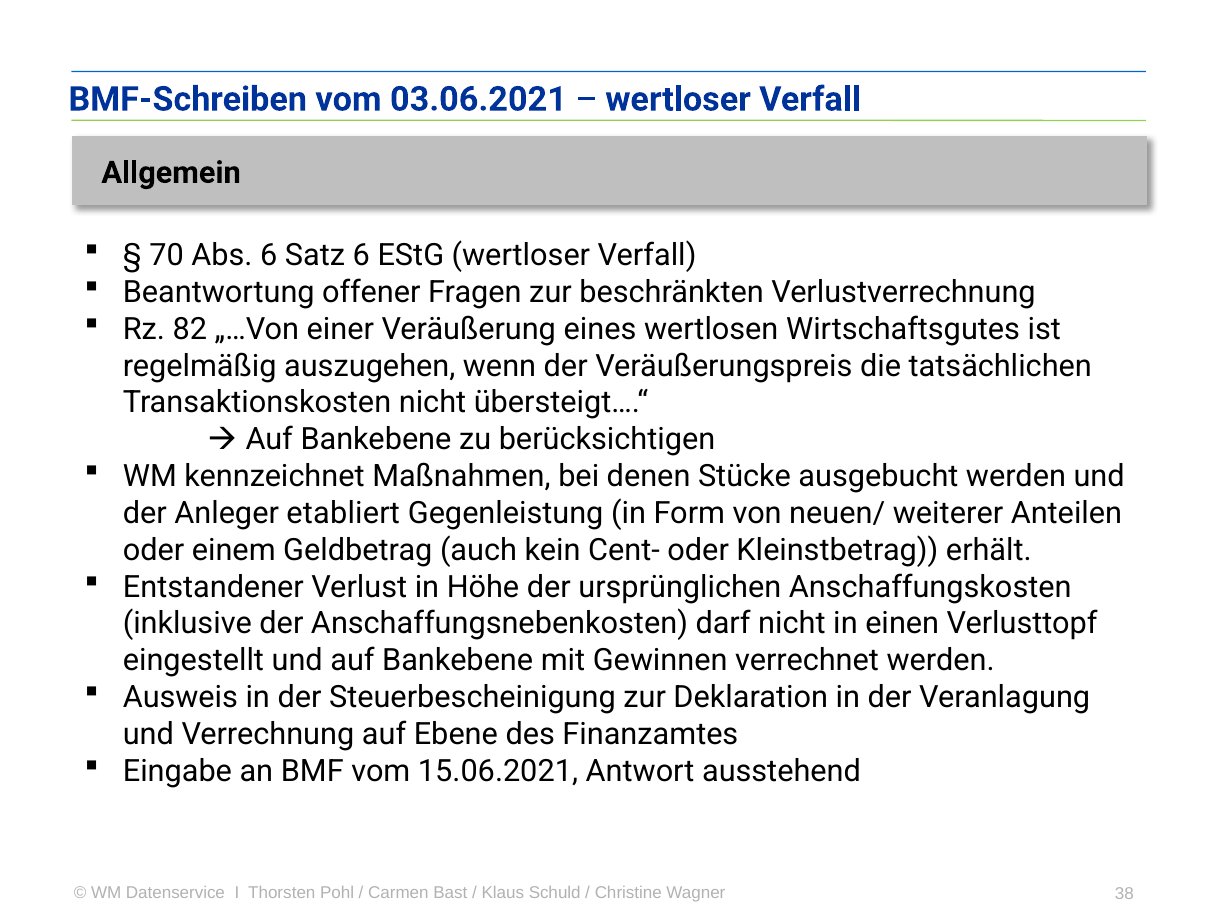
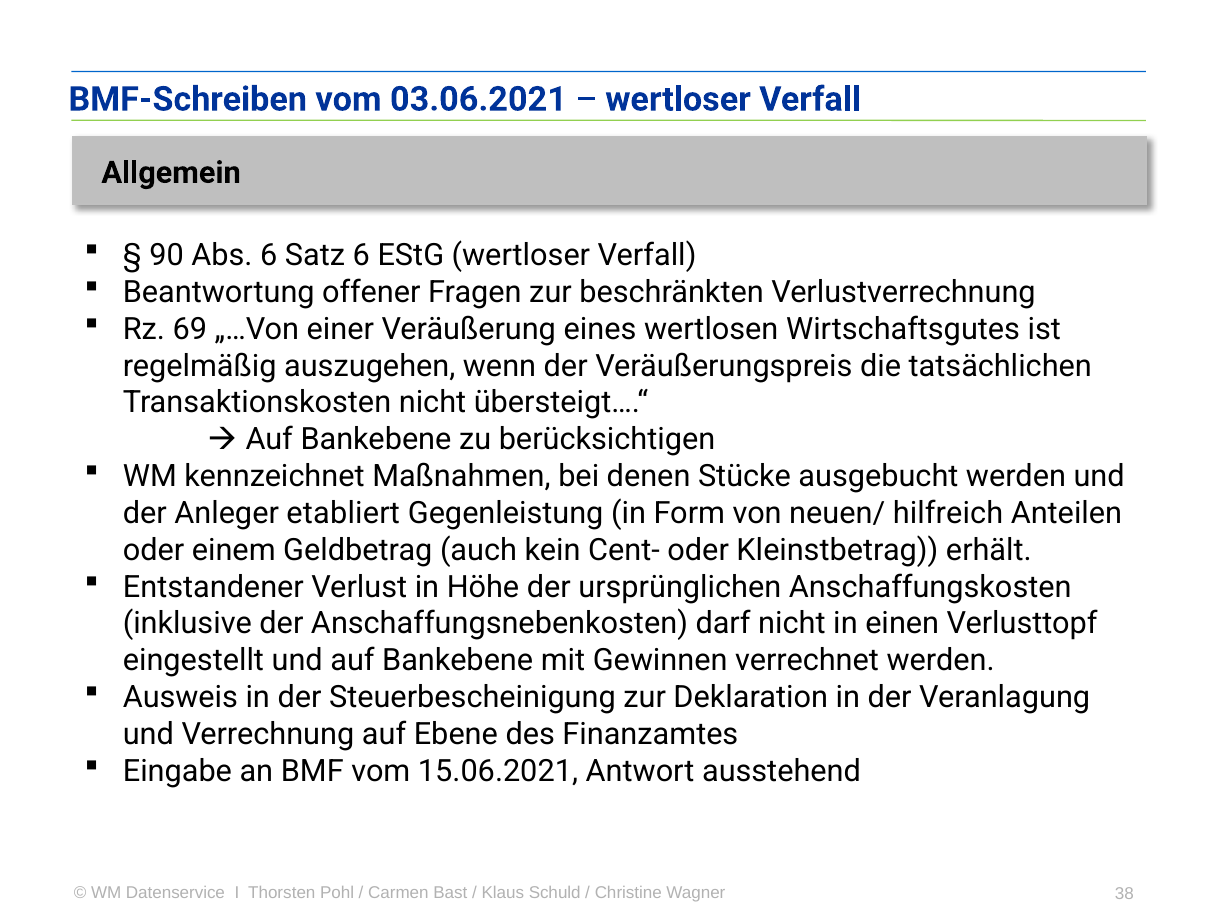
70: 70 -> 90 (167, 255)
82: 82 -> 69 (190, 329)
weiterer: weiterer -> hilfreich (948, 513)
